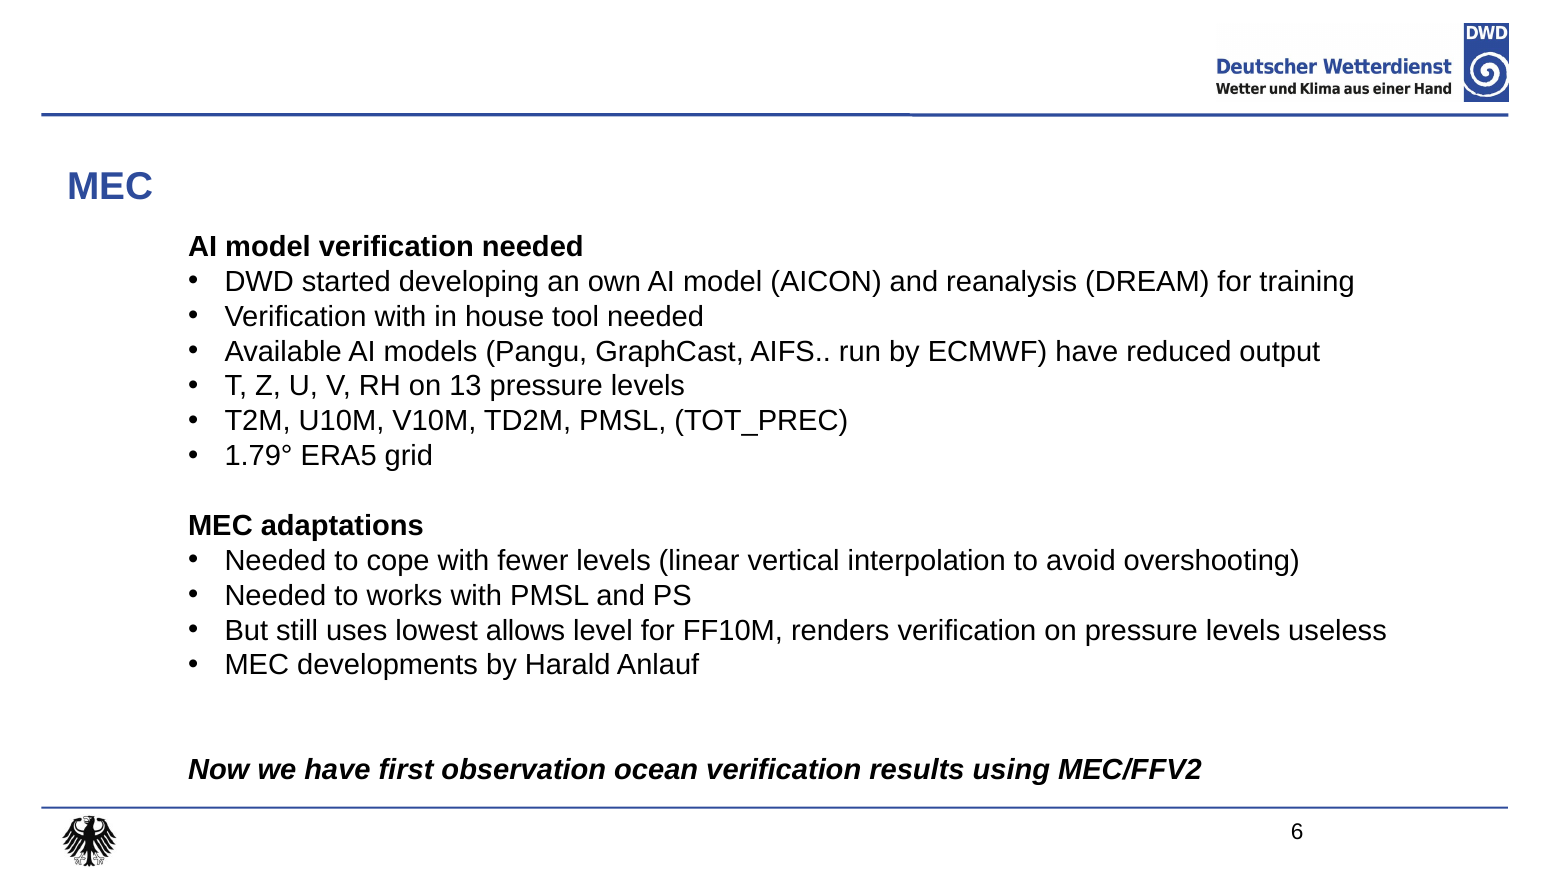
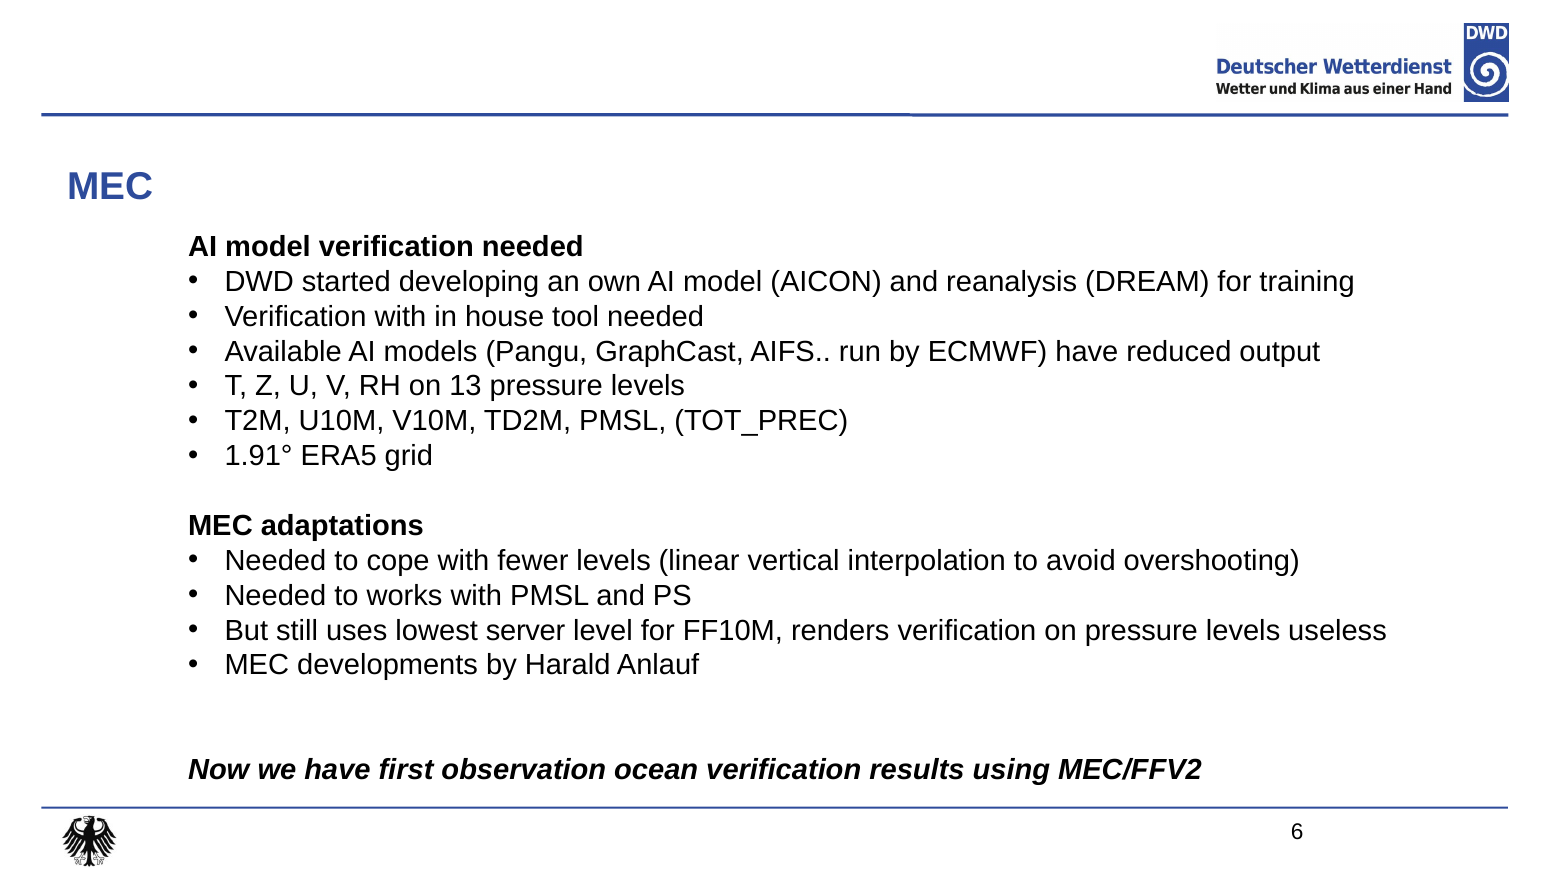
1.79°: 1.79° -> 1.91° (259, 456)
allows: allows -> server (526, 631)
